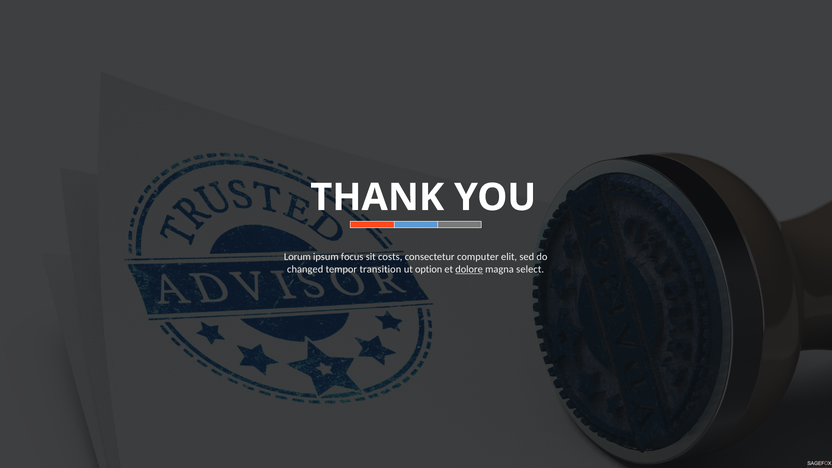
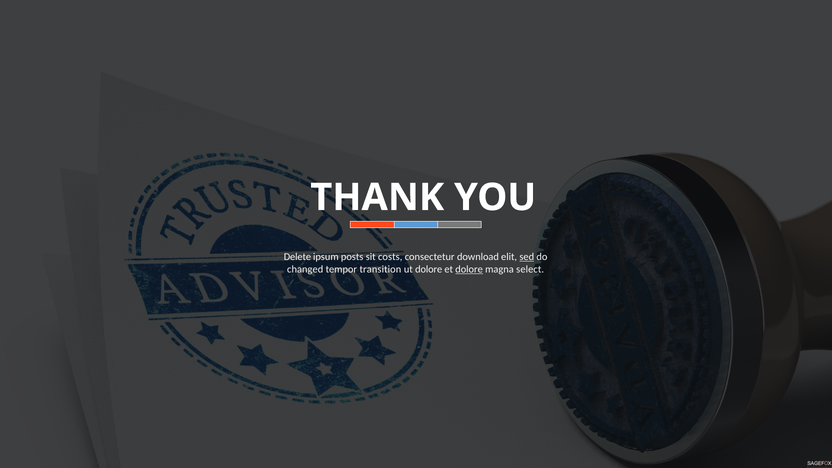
Lorum: Lorum -> Delete (297, 257)
focus: focus -> posts (352, 257)
computer: computer -> download (478, 257)
sed underline: none -> present (527, 257)
ut option: option -> dolore (429, 269)
